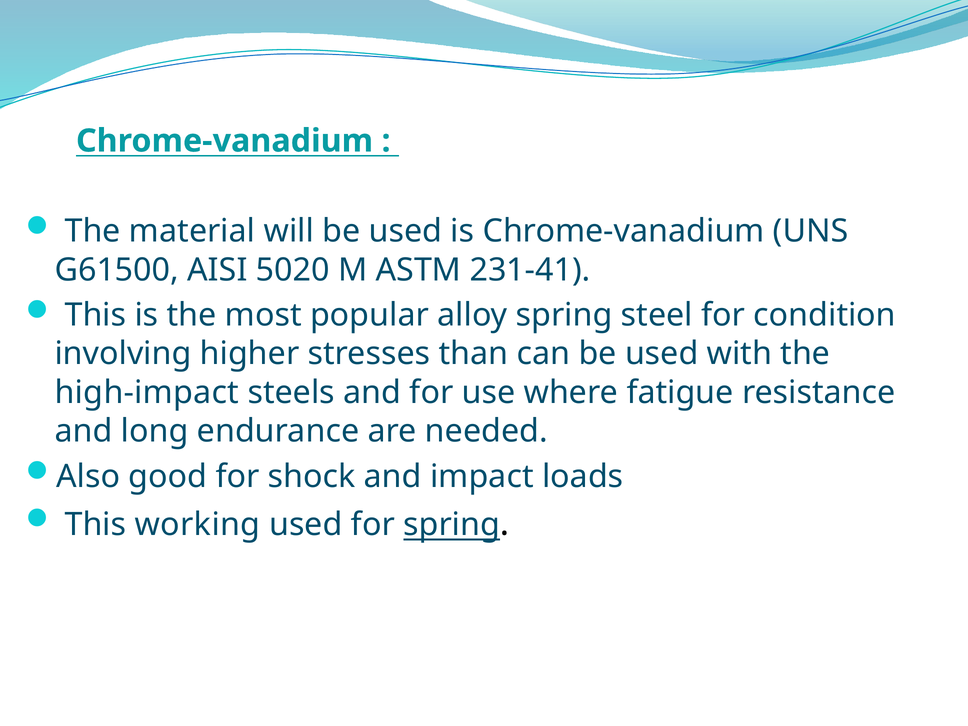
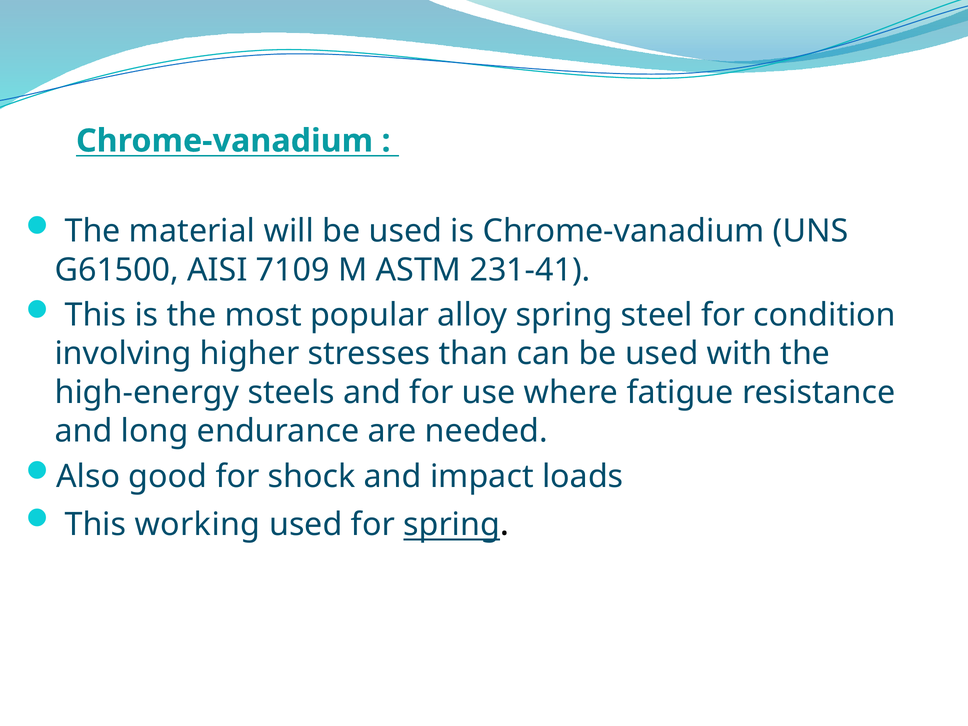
5020: 5020 -> 7109 (293, 270)
high-impact: high-impact -> high-energy (147, 393)
